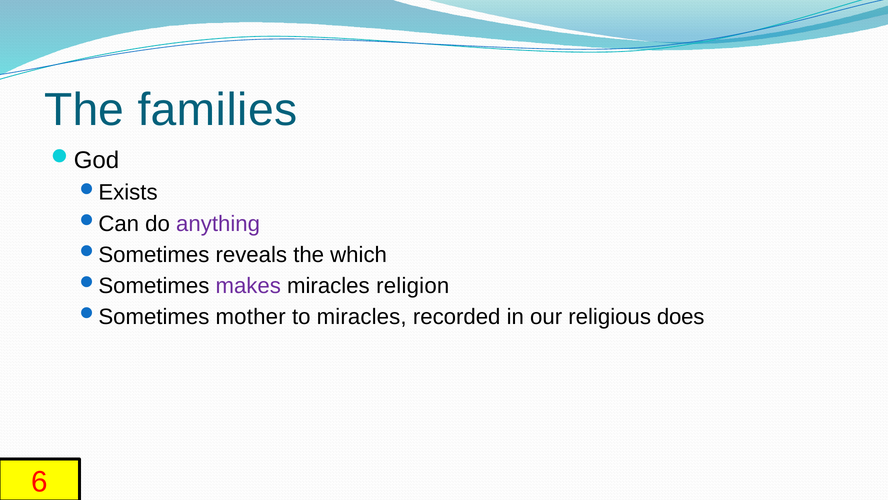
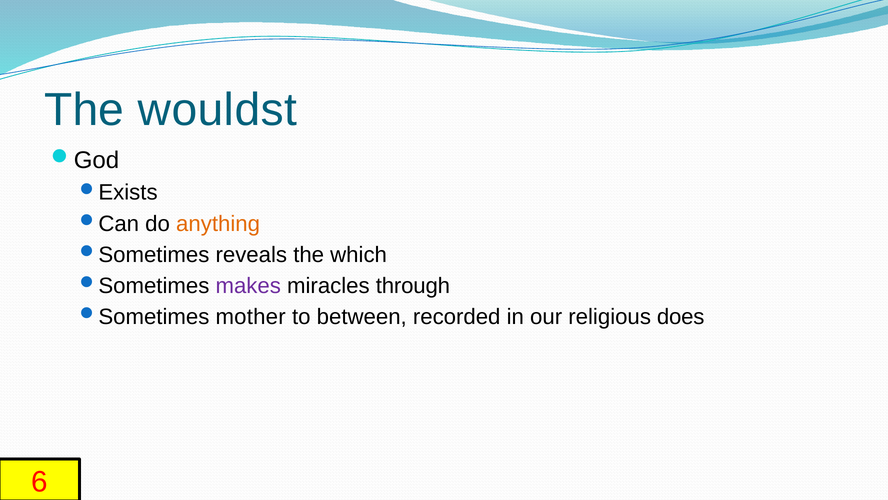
families: families -> wouldst (217, 110)
anything colour: purple -> orange (218, 223)
religion: religion -> through (413, 286)
to miracles: miracles -> between (362, 317)
